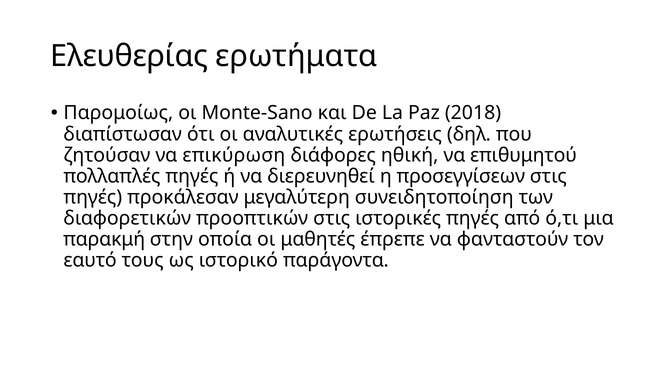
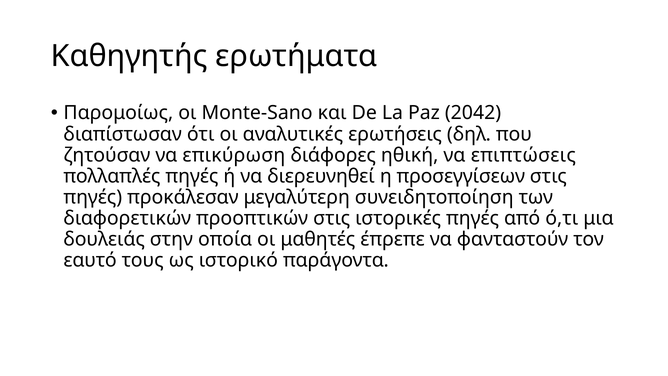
Ελευθερίας: Ελευθερίας -> Καθηγητής (129, 56)
2018: 2018 -> 2042 (473, 113)
επιθυμητού: επιθυμητού -> επιπτώσεις (523, 155)
παρακμή: παρακμή -> δουλειάς (104, 239)
